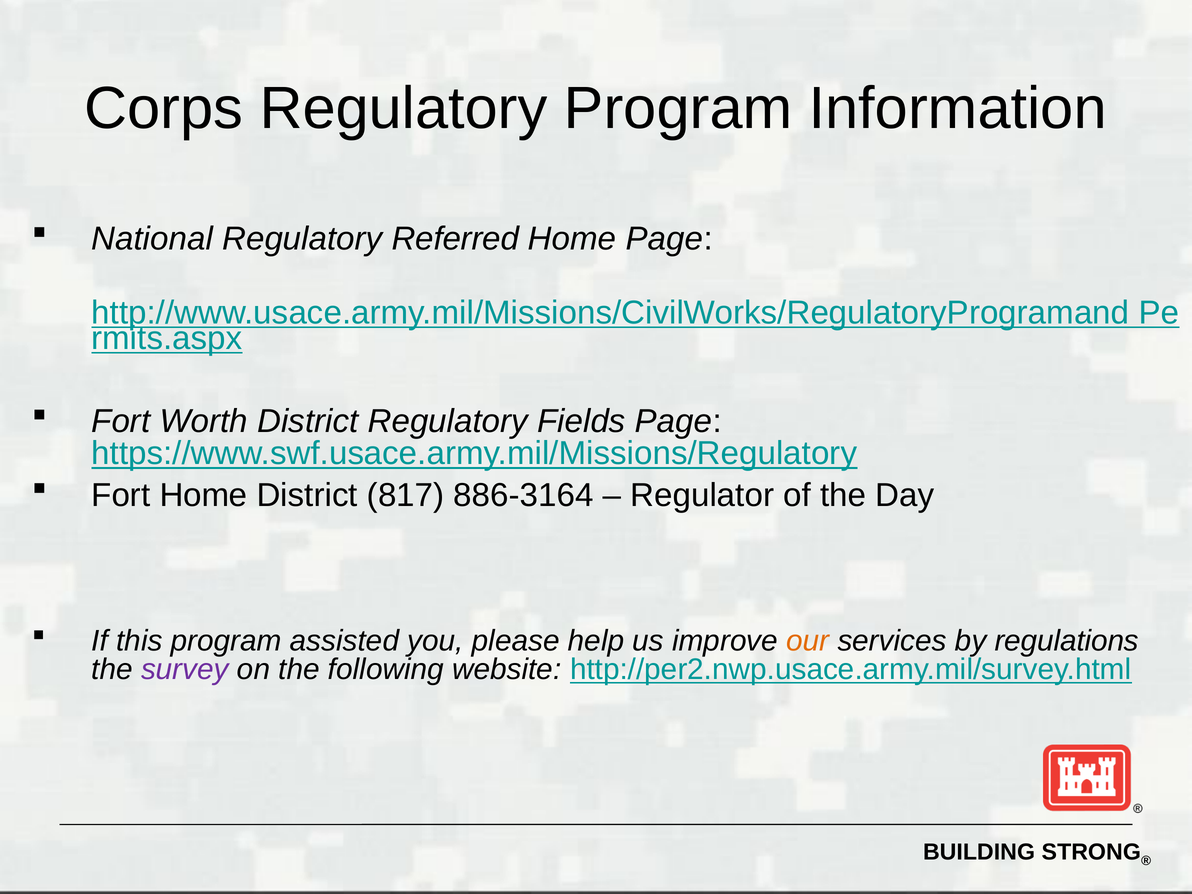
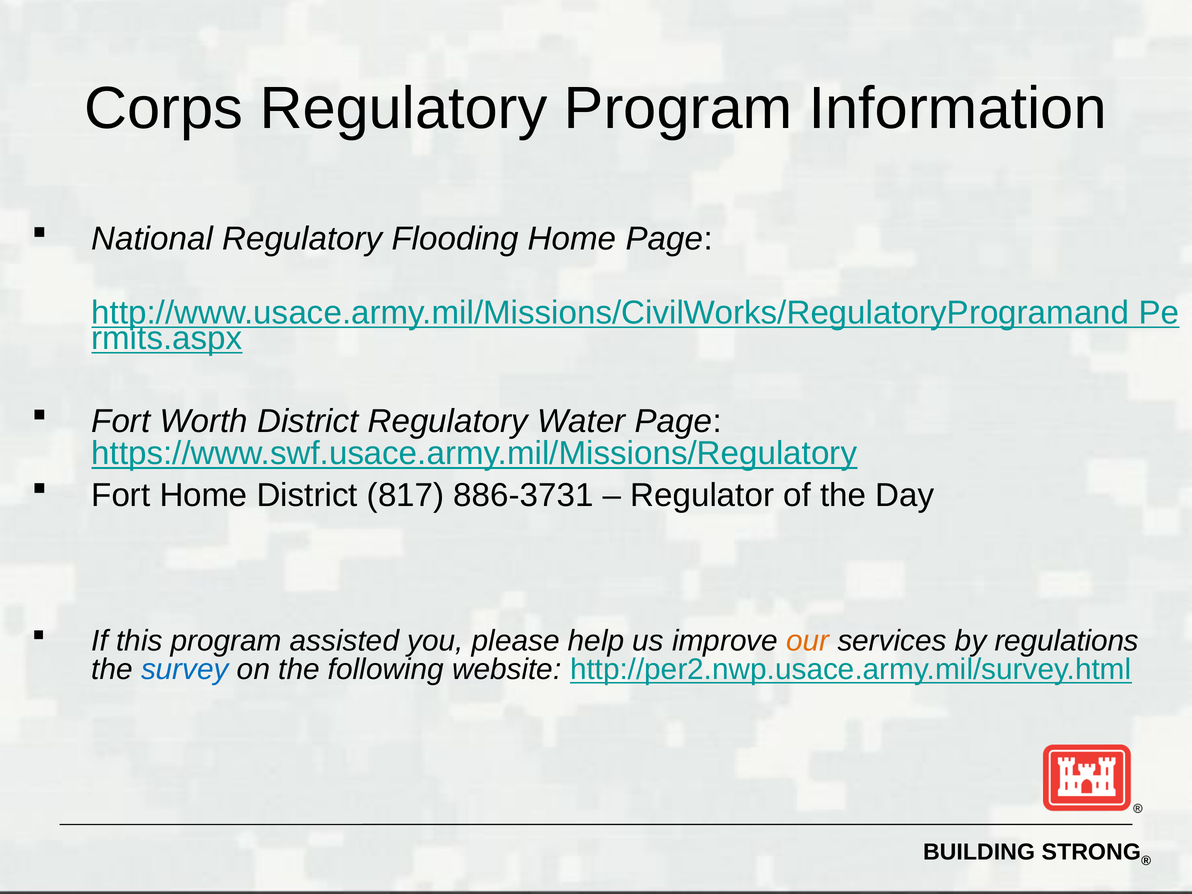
Referred: Referred -> Flooding (455, 239)
Fields: Fields -> Water (581, 422)
886-3164: 886-3164 -> 886-3731 (523, 495)
survey colour: purple -> blue (185, 670)
